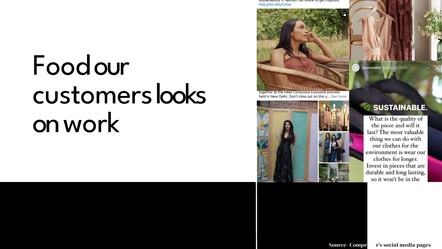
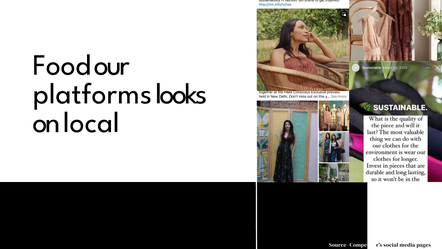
customers: customers -> platforms (92, 94)
work: work -> local (91, 122)
